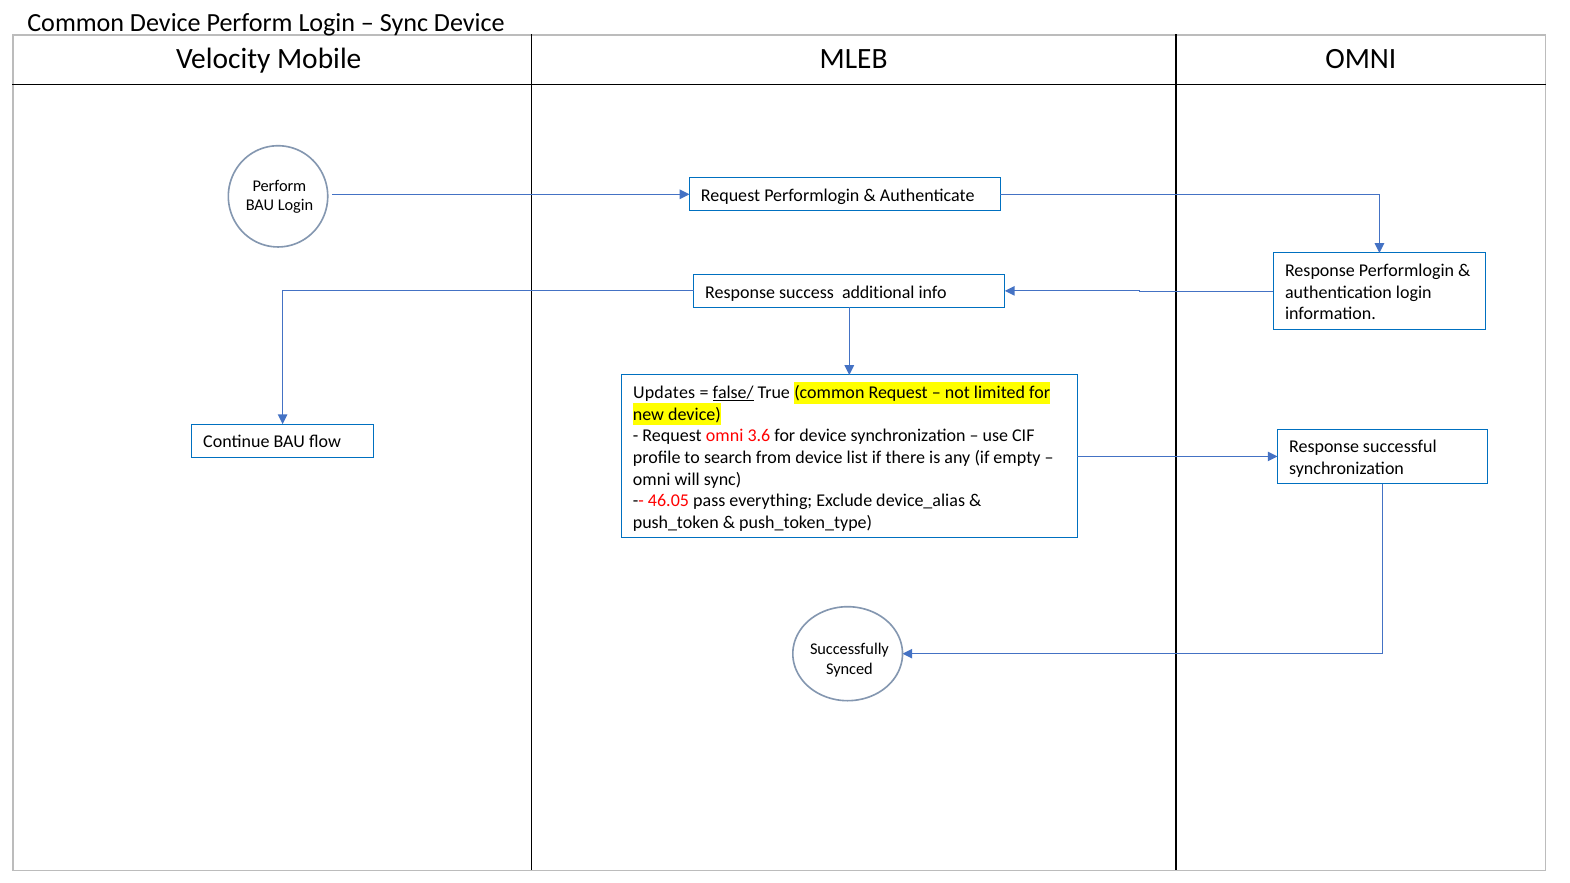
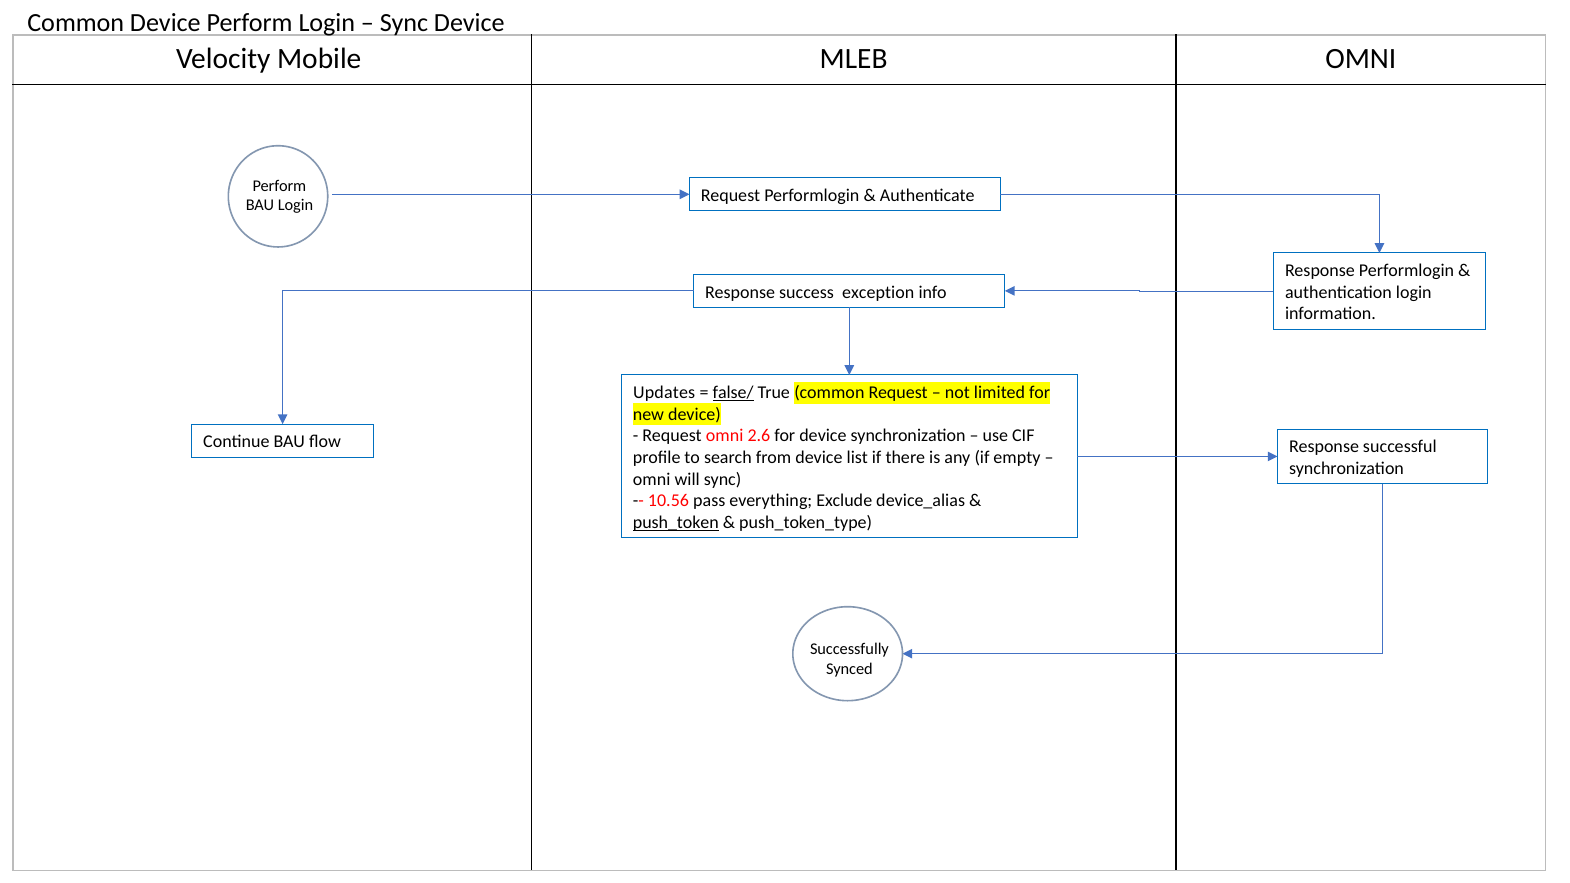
additional: additional -> exception (878, 292)
3.6: 3.6 -> 2.6 (759, 436)
46.05: 46.05 -> 10.56 (668, 501)
push_token underline: none -> present (676, 522)
